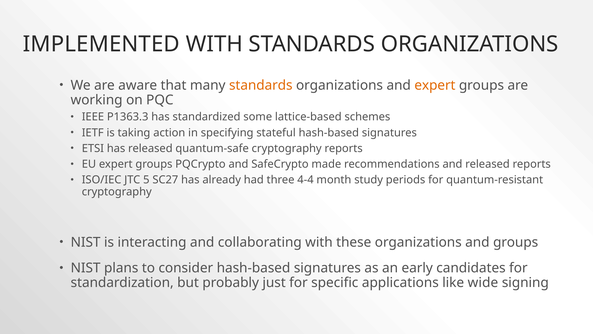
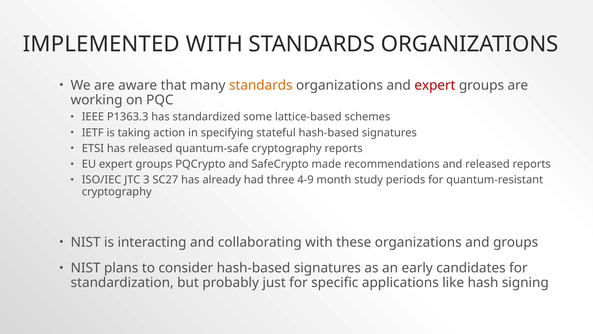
expert colour: orange -> red (435, 85)
5: 5 -> 3 (146, 180)
4-4: 4-4 -> 4-9 (305, 180)
wide: wide -> hash (483, 282)
